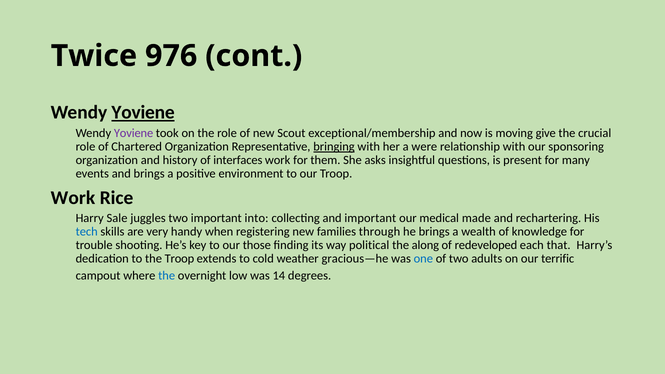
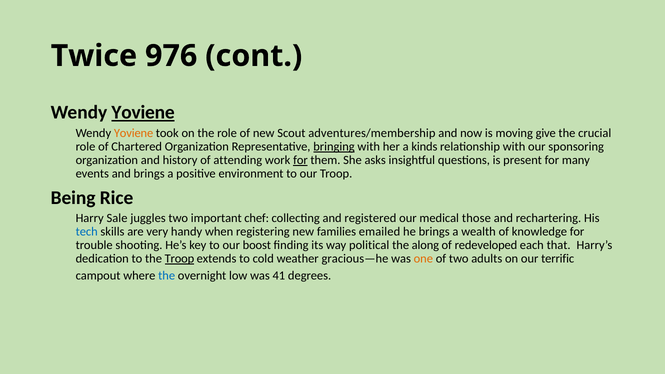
Yoviene colour: purple -> orange (134, 133)
exceptional/membership: exceptional/membership -> adventures/membership (372, 133)
were: were -> kinds (424, 147)
interfaces: interfaces -> attending (238, 160)
for underline: none -> present (300, 160)
Work: Work -> Being (73, 198)
into: into -> chef (257, 218)
and important: important -> registered (370, 218)
made: made -> those (476, 218)
through: through -> emailed (380, 232)
those: those -> boost (257, 245)
Troop underline: none -> present (179, 259)
one colour: blue -> orange (423, 259)
14: 14 -> 41 (279, 276)
